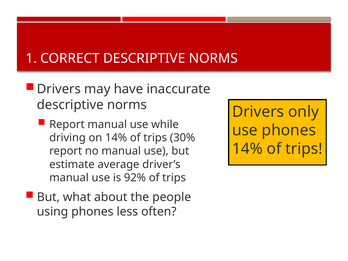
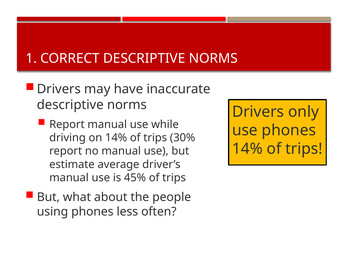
92%: 92% -> 45% (135, 178)
